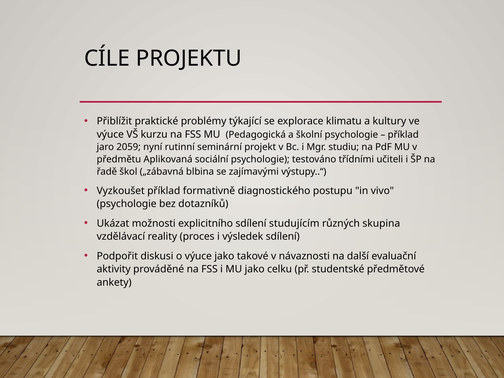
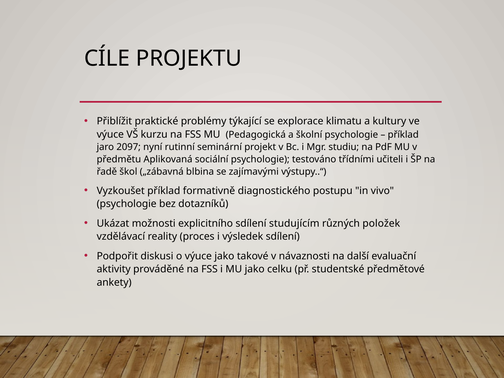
2059: 2059 -> 2097 (129, 147)
skupina: skupina -> položek (381, 223)
